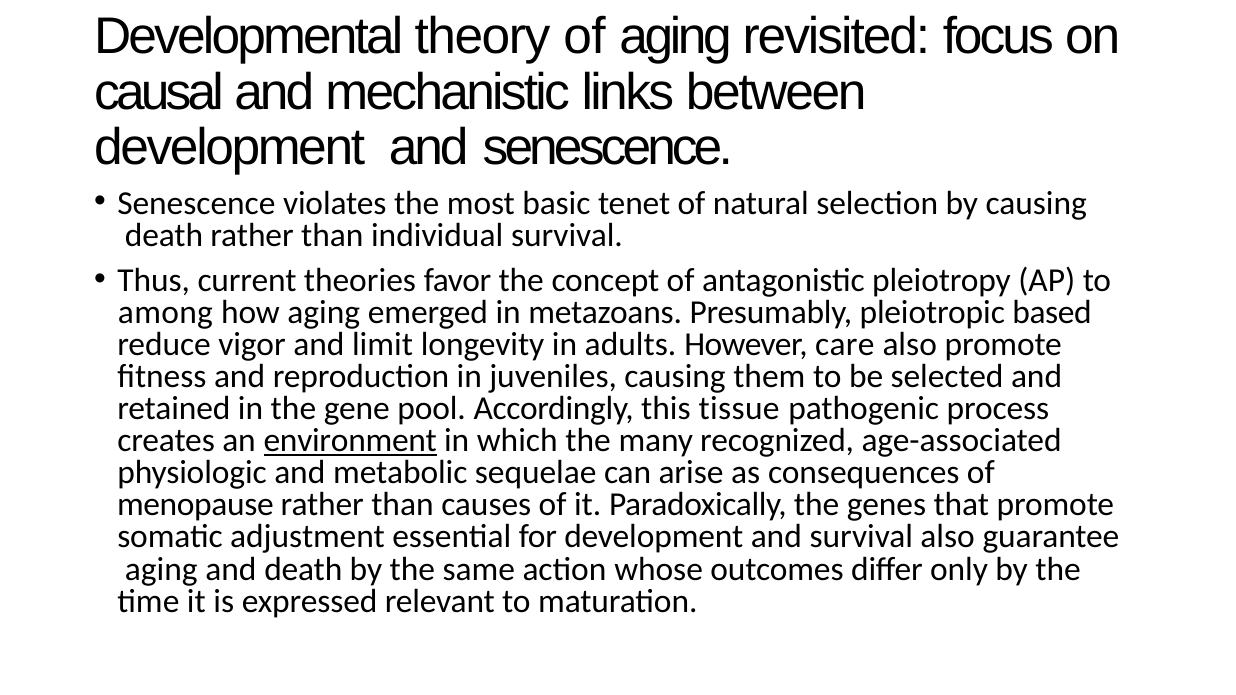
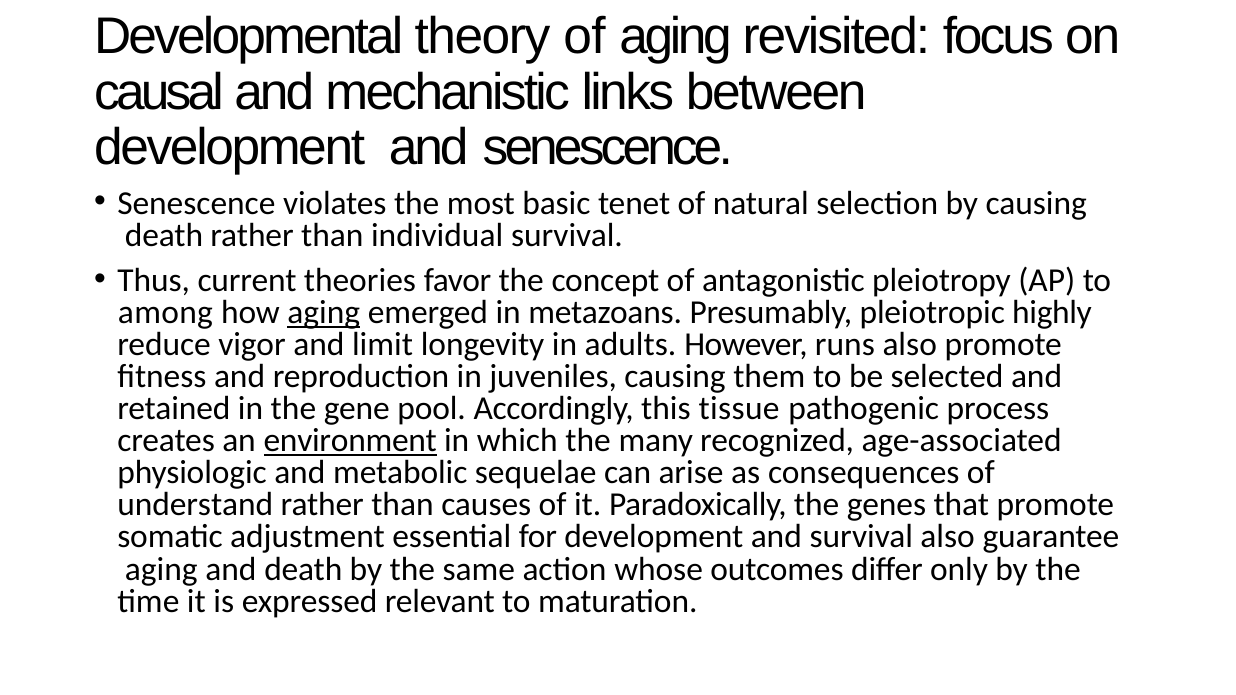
aging underline: none -> present (324, 312)
based: based -> highly (1052, 312)
care: care -> runs (845, 344)
menopause: menopause -> understand (195, 505)
